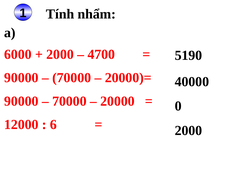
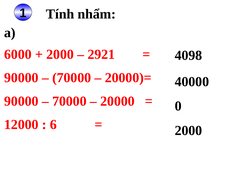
4700: 4700 -> 2921 (101, 54)
5190: 5190 -> 4098 (188, 55)
